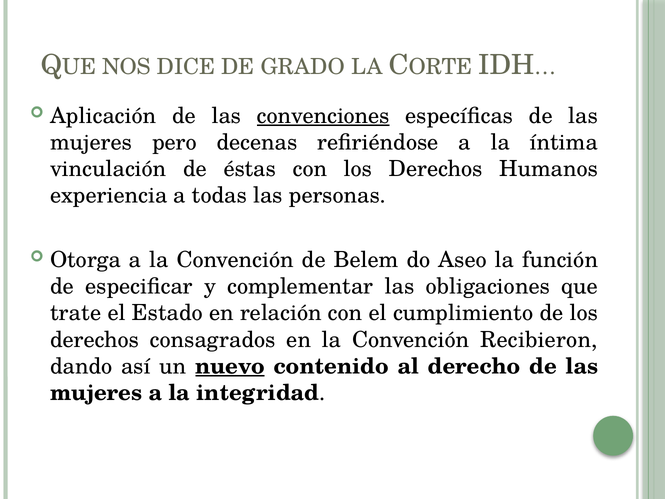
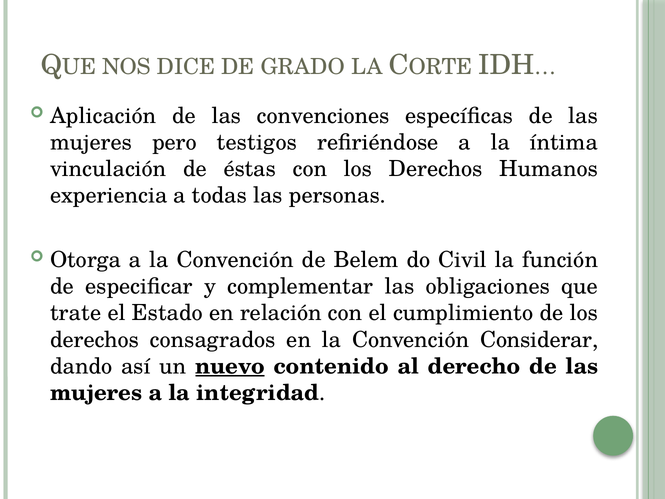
convenciones underline: present -> none (323, 116)
decenas: decenas -> testigos (257, 142)
Aseo: Aseo -> Civil (463, 260)
Recibieron: Recibieron -> Considerar (539, 340)
